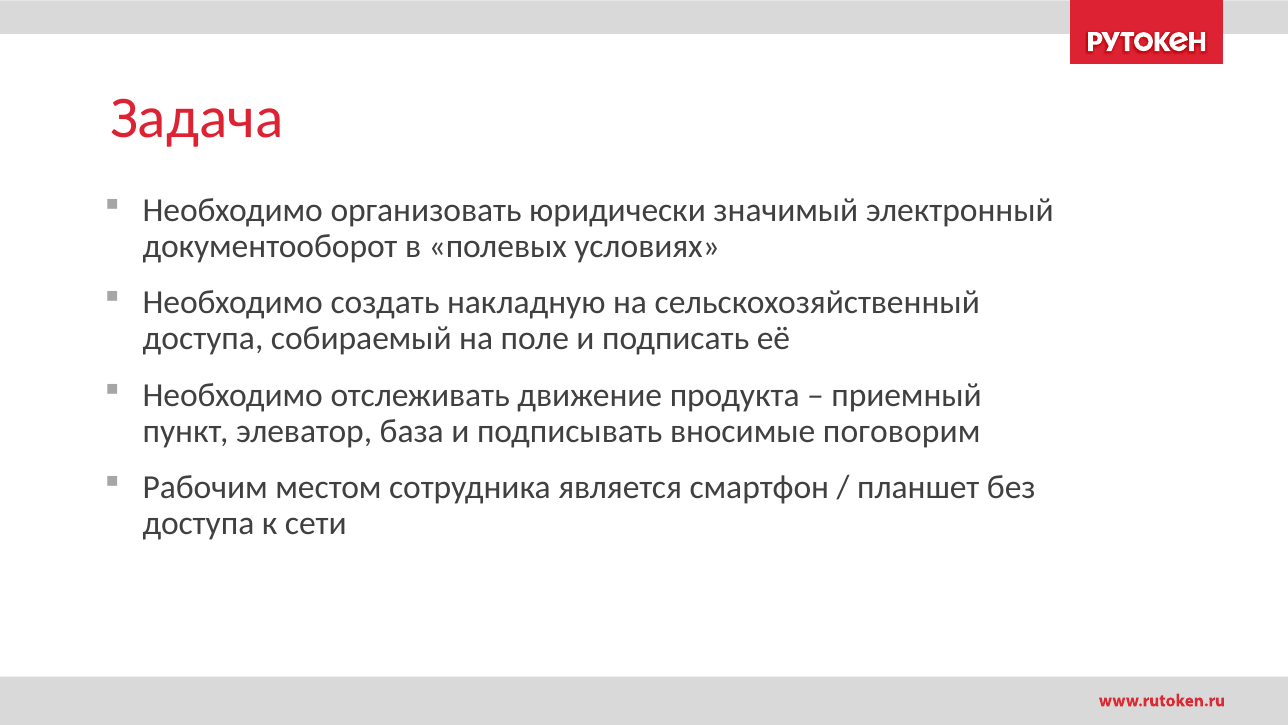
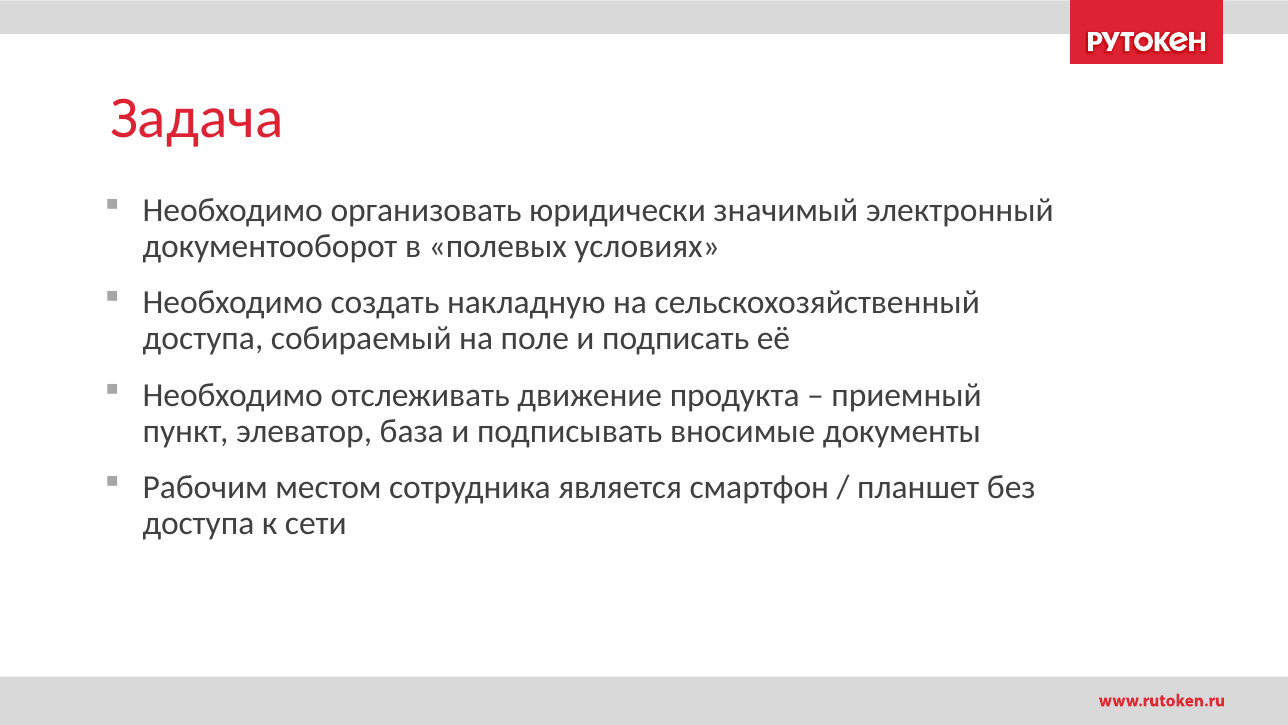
поговорим: поговорим -> документы (902, 431)
